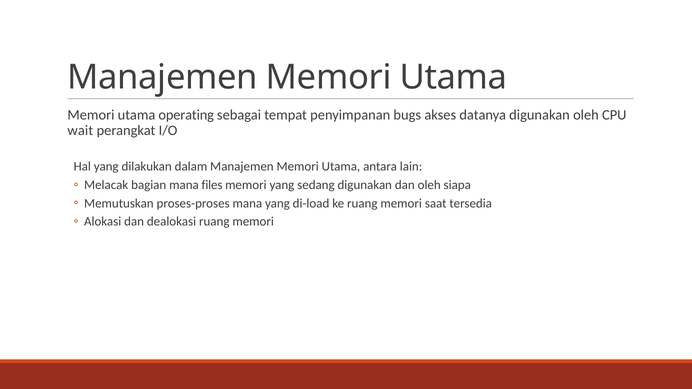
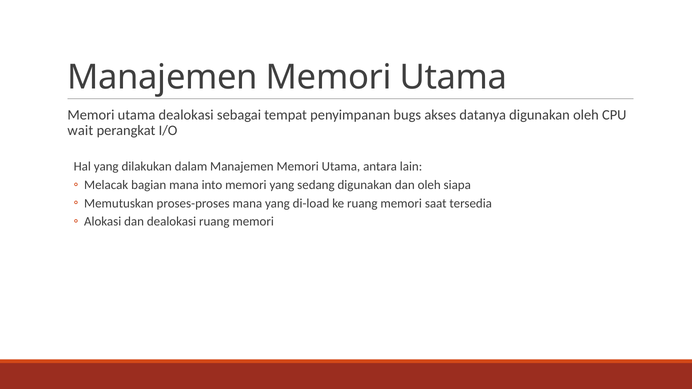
utama operating: operating -> dealokasi (186, 115)
files: files -> into (212, 185)
